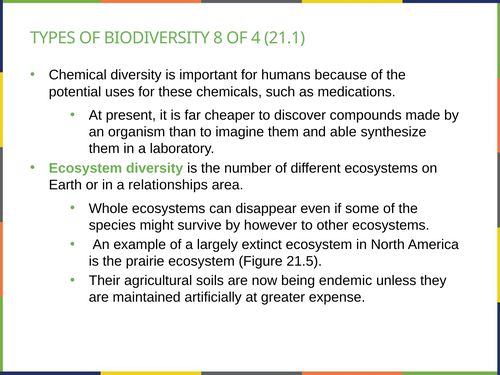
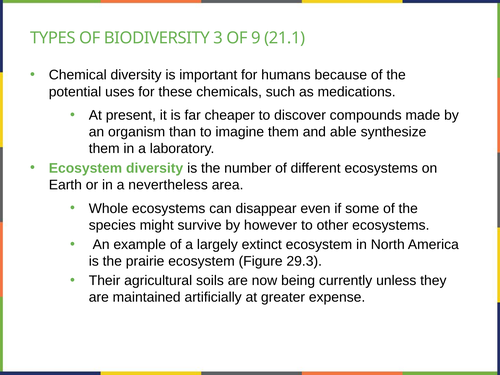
8: 8 -> 3 (218, 38)
4: 4 -> 9 (256, 38)
relationships: relationships -> nevertheless (168, 185)
21.5: 21.5 -> 29.3 (304, 261)
endemic: endemic -> currently (346, 281)
